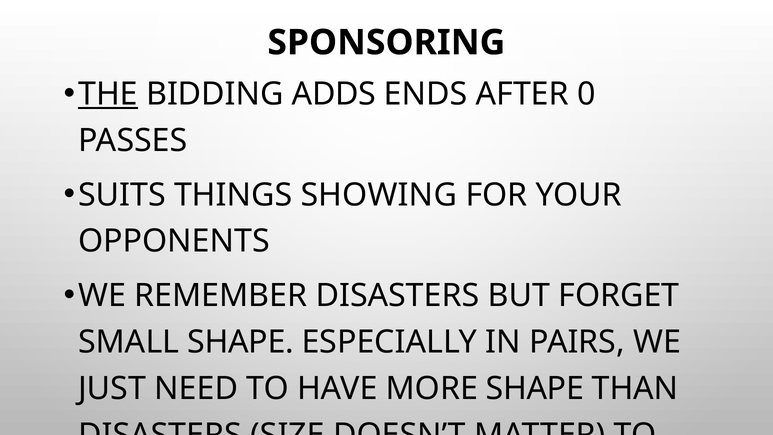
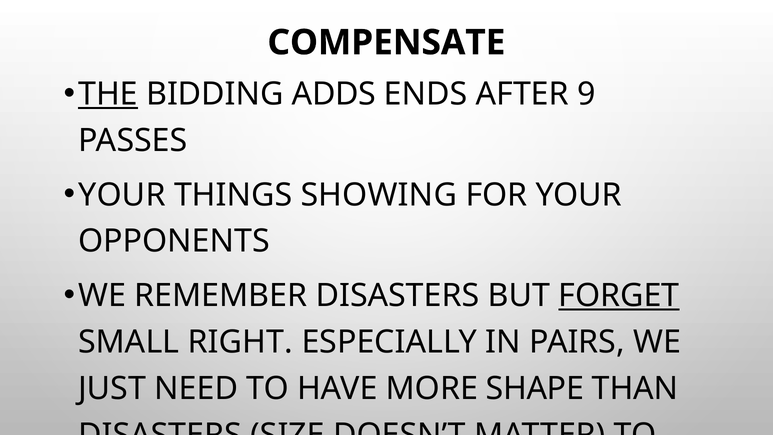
SPONSORING: SPONSORING -> COMPENSATE (386, 43)
0: 0 -> 9 (586, 94)
SUITS: SUITS -> YOUR (122, 195)
FORGET underline: none -> present (619, 296)
SMALL SHAPE: SHAPE -> RIGHT (240, 342)
